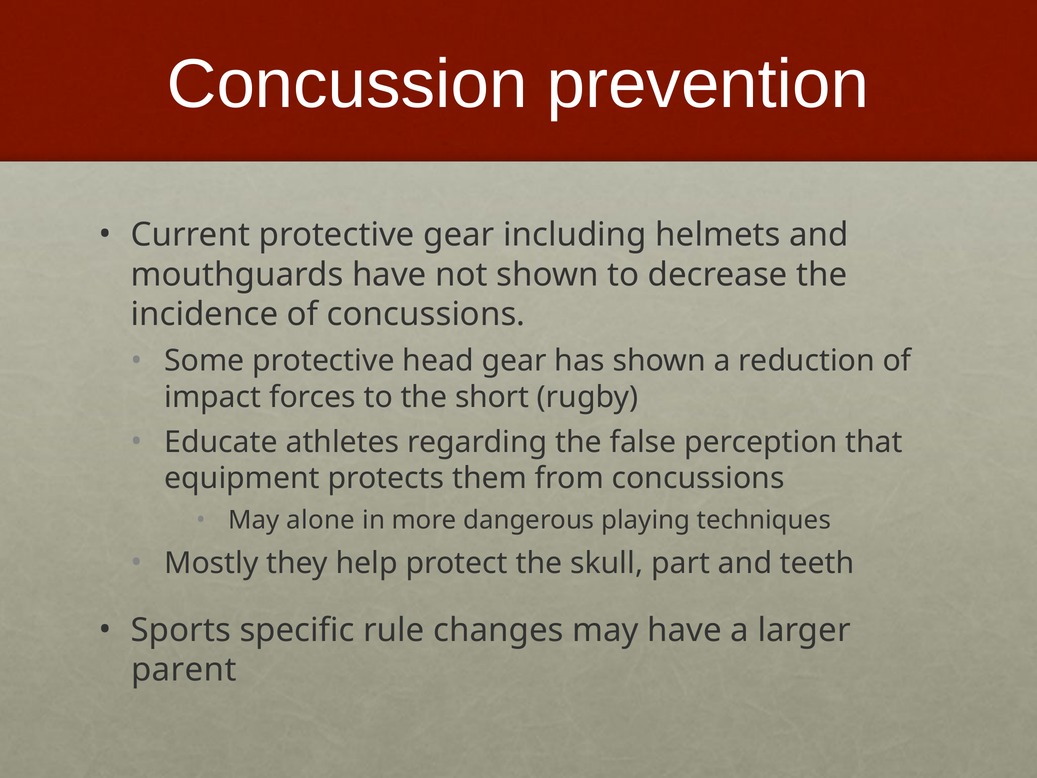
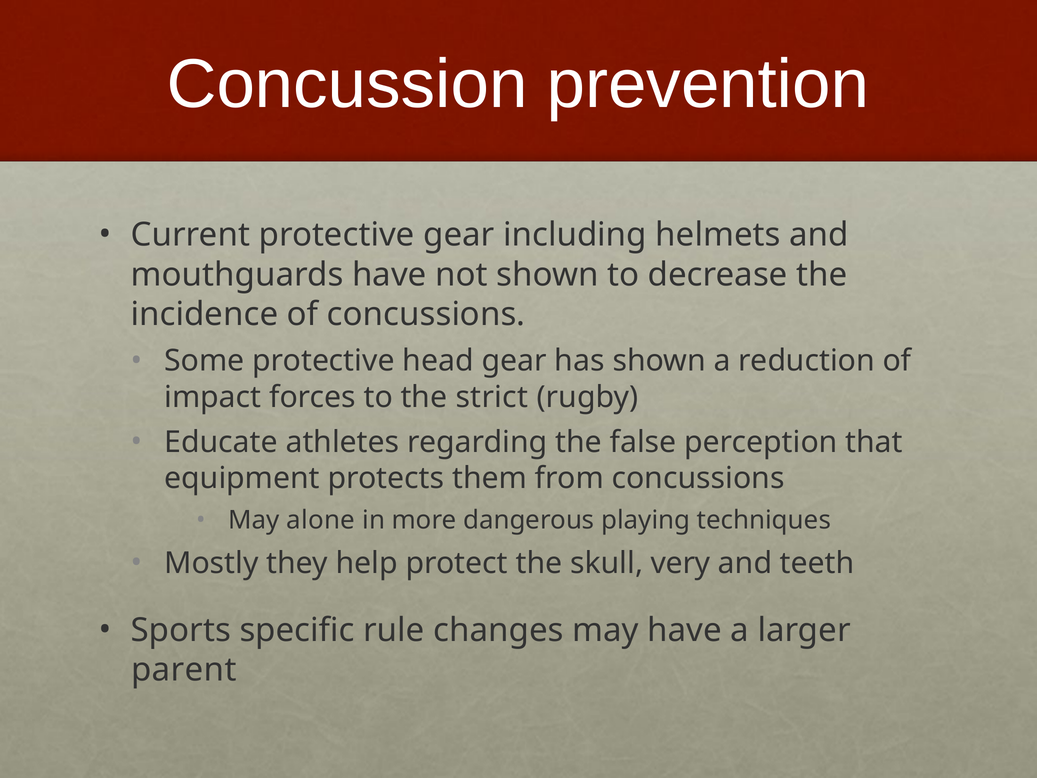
short: short -> strict (492, 397)
part: part -> very (681, 563)
